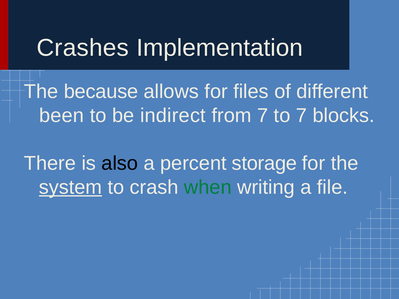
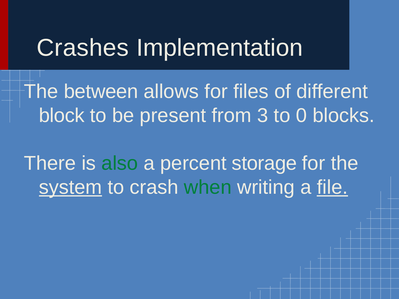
because: because -> between (101, 92)
been: been -> block (62, 116)
indirect: indirect -> present (173, 116)
from 7: 7 -> 3 (263, 116)
to 7: 7 -> 0 (301, 116)
also colour: black -> green (120, 164)
file underline: none -> present (332, 187)
